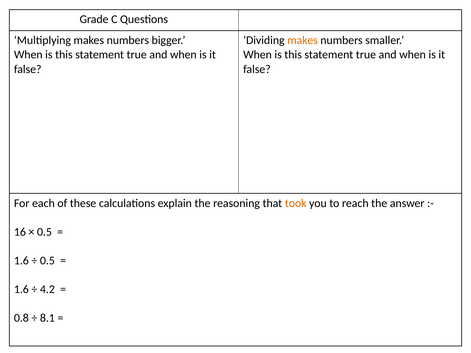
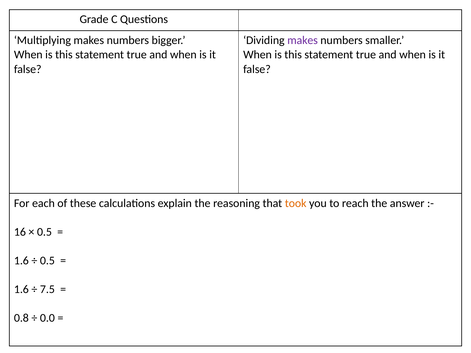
makes colour: orange -> purple (303, 40)
4.2: 4.2 -> 7.5 (47, 289)
8.1: 8.1 -> 0.0 (47, 318)
